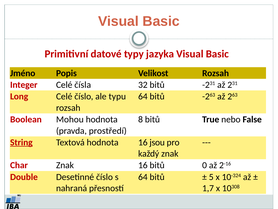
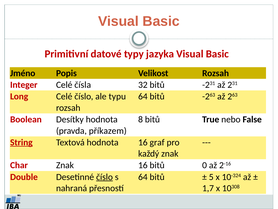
Mohou: Mohou -> Desítky (70, 119)
prostředí: prostředí -> příkazem (108, 130)
jsou: jsou -> graf (157, 142)
číslo underline: none -> present (105, 177)
